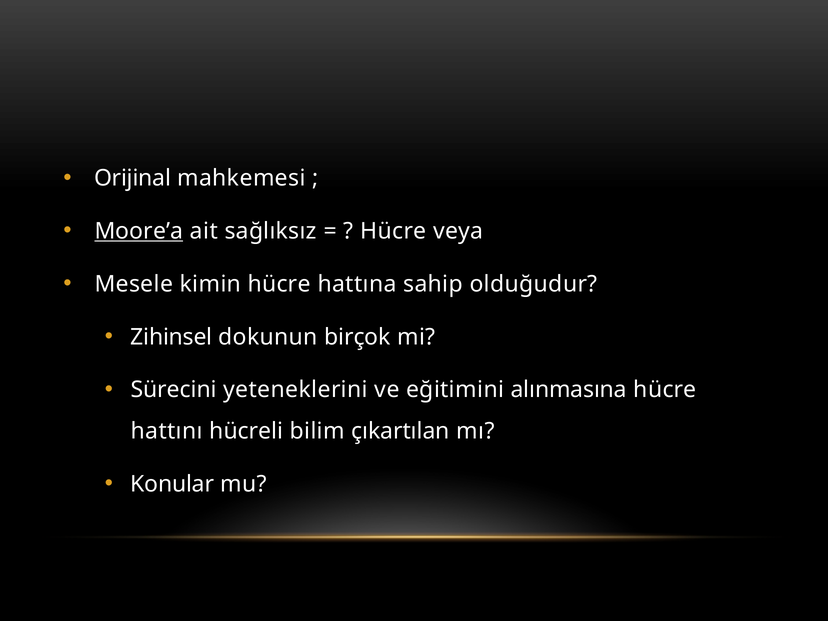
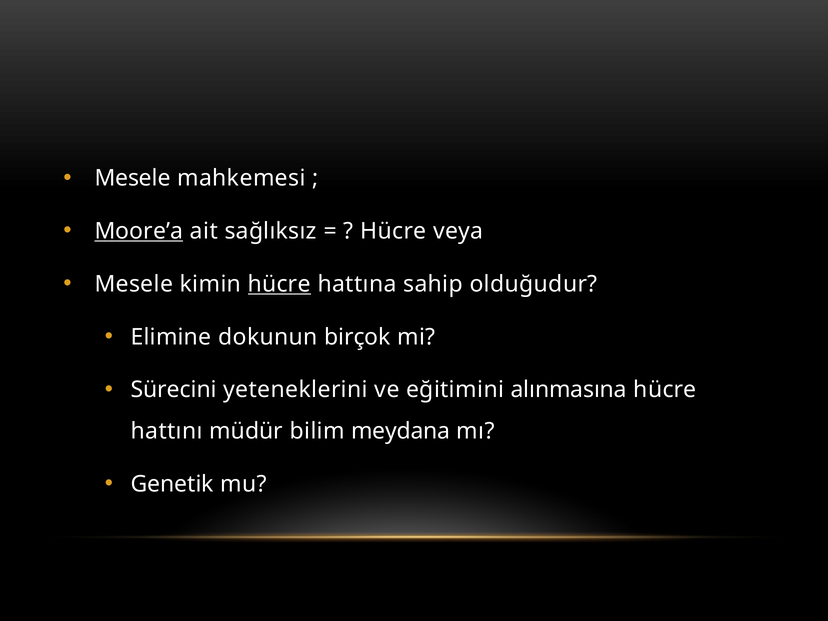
Orijinal: Orijinal -> Mesele (133, 178)
hücre underline: none -> present (279, 284)
Zihinsel: Zihinsel -> Elimine (171, 337)
hücreli: hücreli -> müdür (246, 431)
çıkartılan: çıkartılan -> meydana (401, 431)
Konular: Konular -> Genetik (172, 484)
